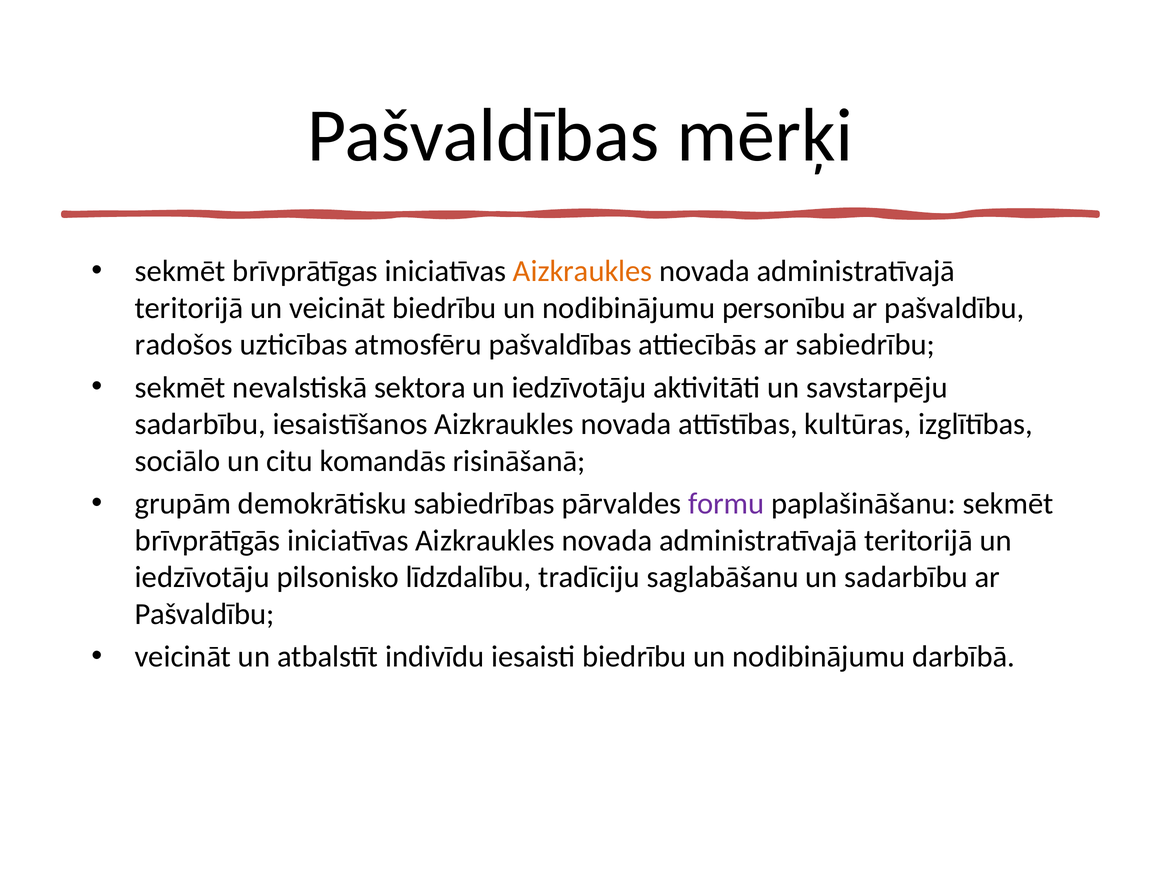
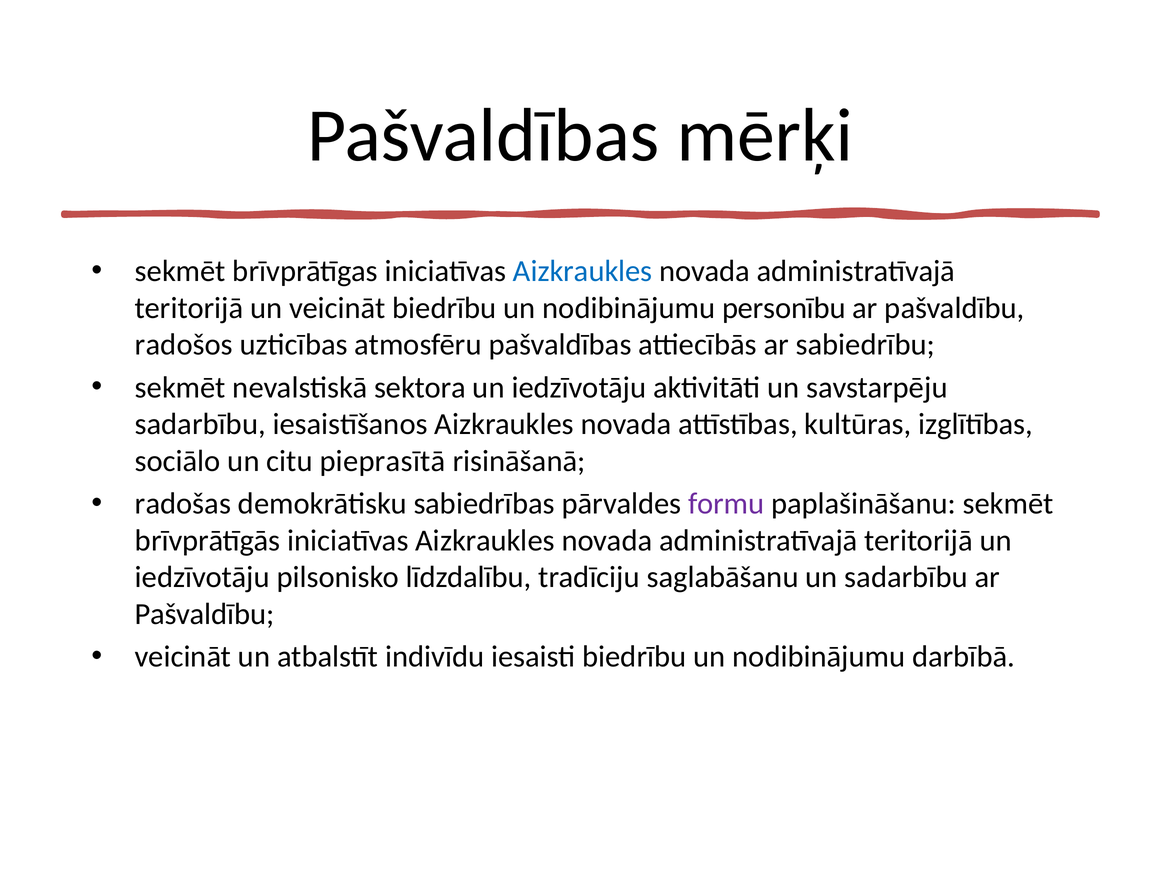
Aizkraukles colour: orange -> blue (583, 271)
komandās: komandās -> pieprasītā (383, 461)
grupām: grupām -> radošas (183, 504)
